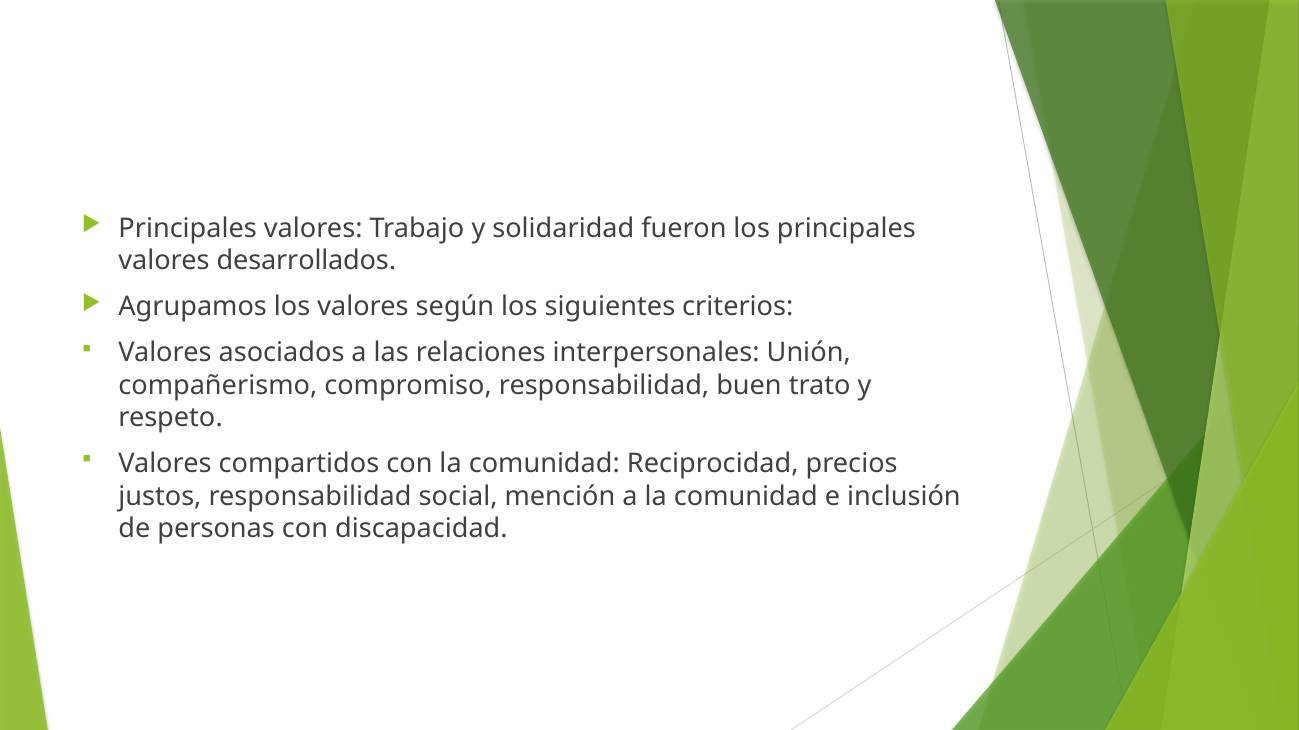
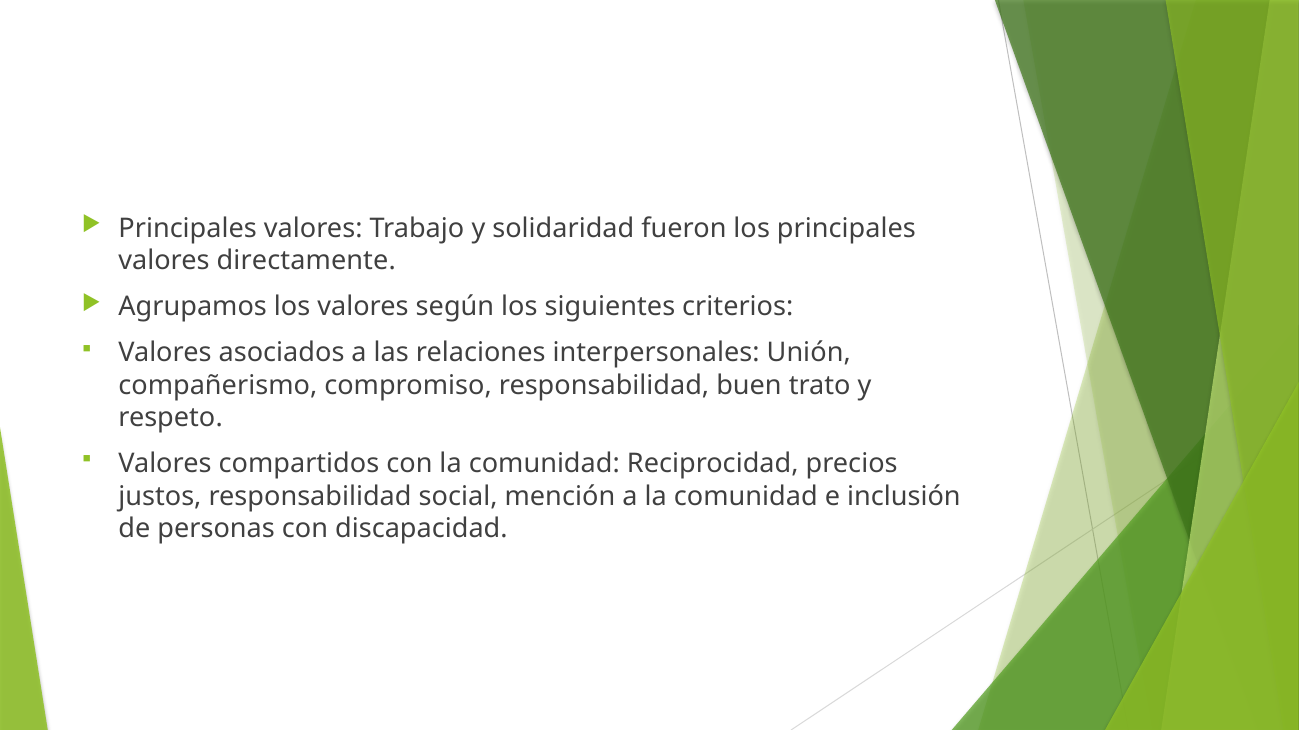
desarrollados: desarrollados -> directamente (306, 261)
